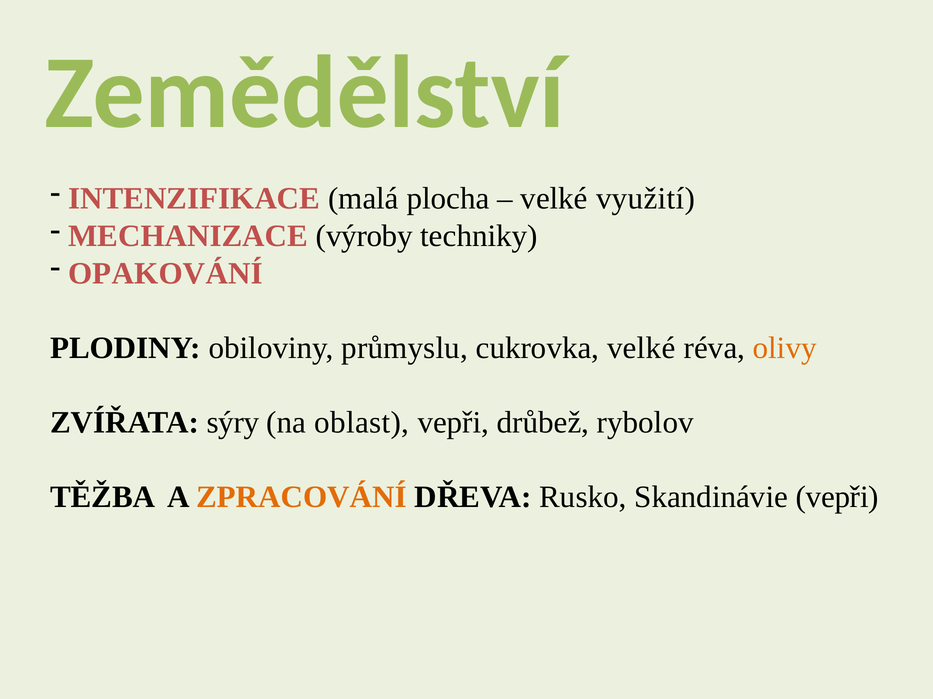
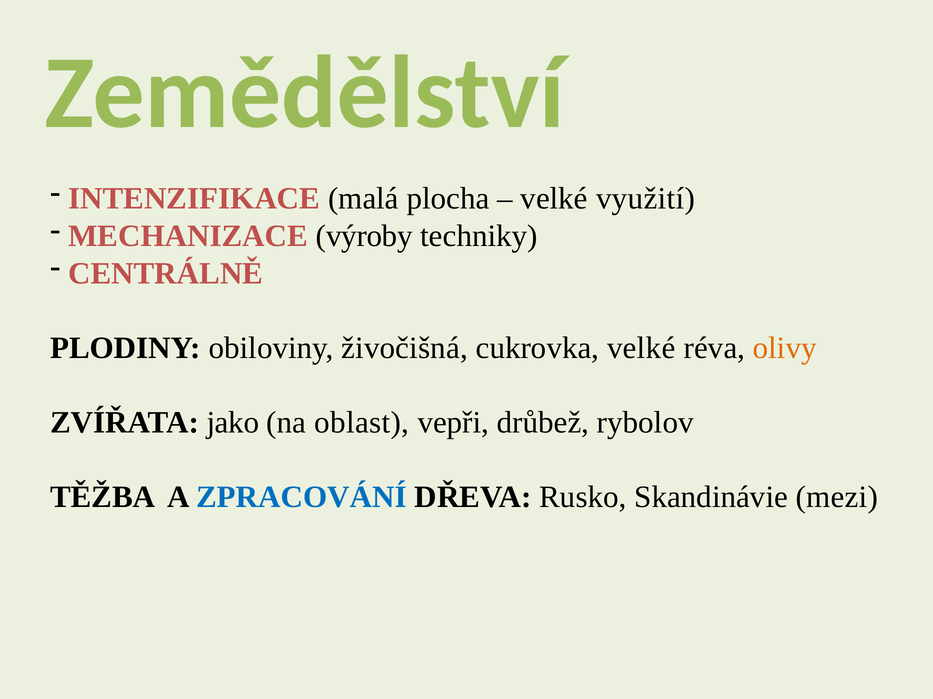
OPAKOVÁNÍ: OPAKOVÁNÍ -> CENTRÁLNĚ (166, 274)
průmyslu: průmyslu -> živočišná (405, 348)
sýry: sýry -> jako (233, 423)
ZPRACOVÁNÍ colour: orange -> blue (301, 497)
Skandinávie vepři: vepři -> mezi (837, 497)
